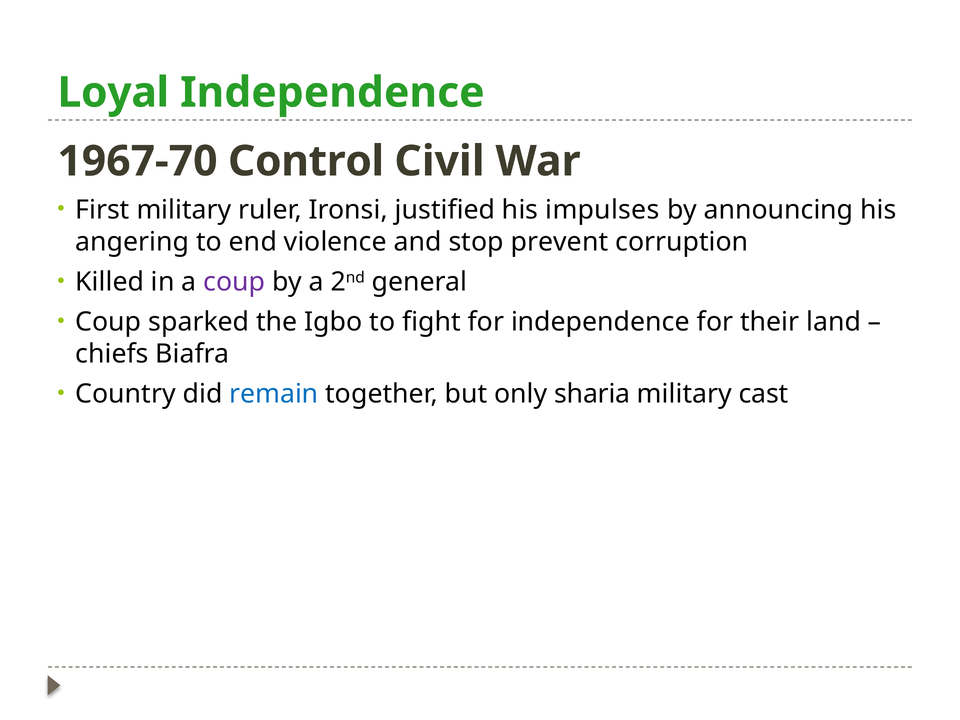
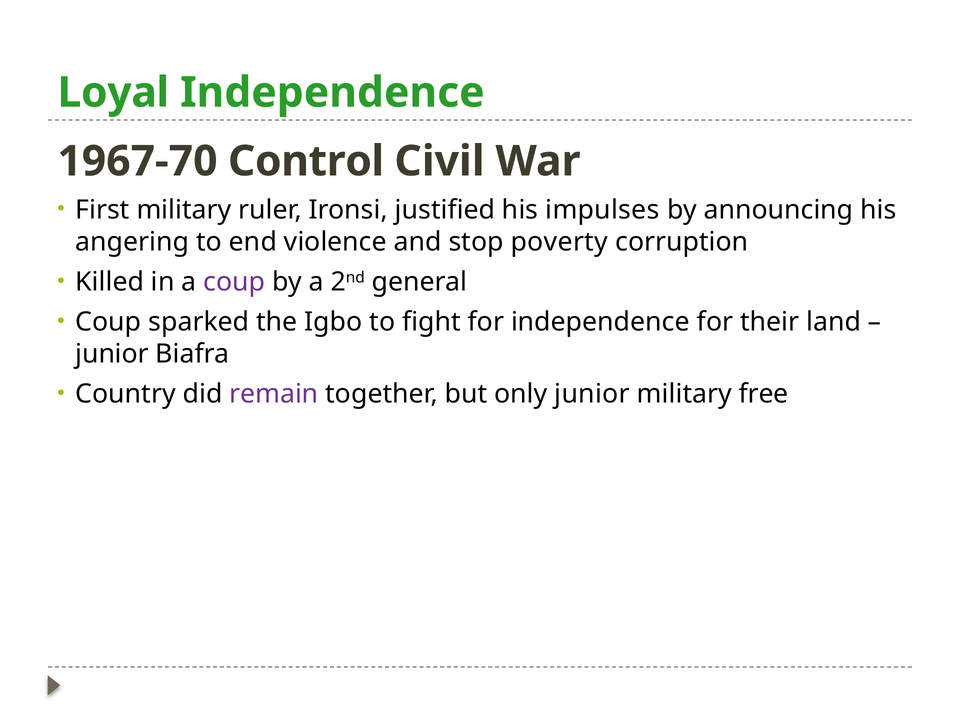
prevent: prevent -> poverty (559, 242)
chiefs: chiefs -> junior (112, 354)
remain colour: blue -> purple (274, 394)
only sharia: sharia -> junior (592, 394)
cast: cast -> free (764, 394)
